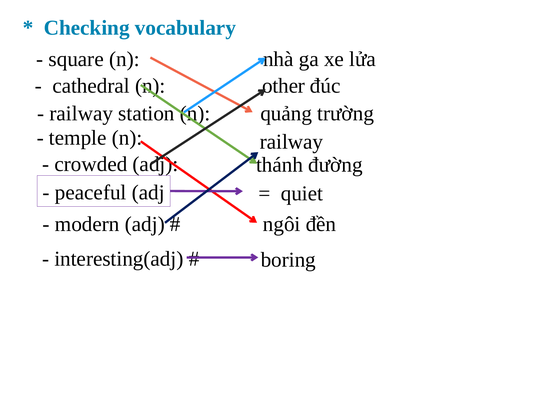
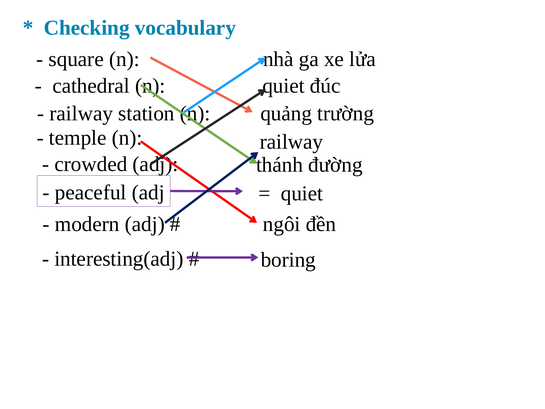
other: other -> quiet (284, 86)
